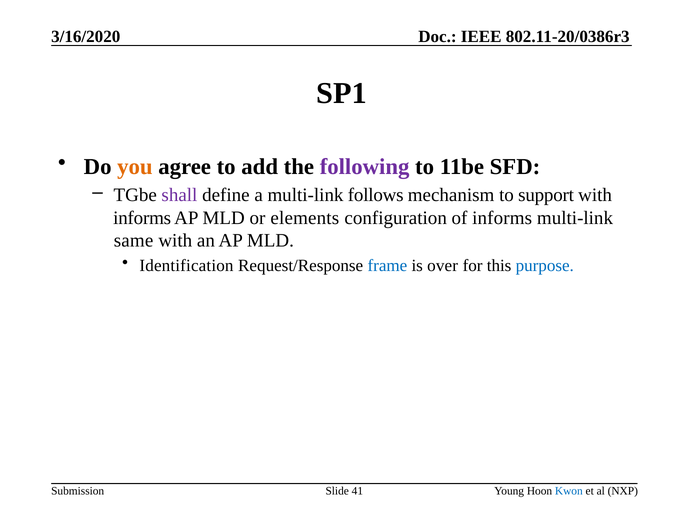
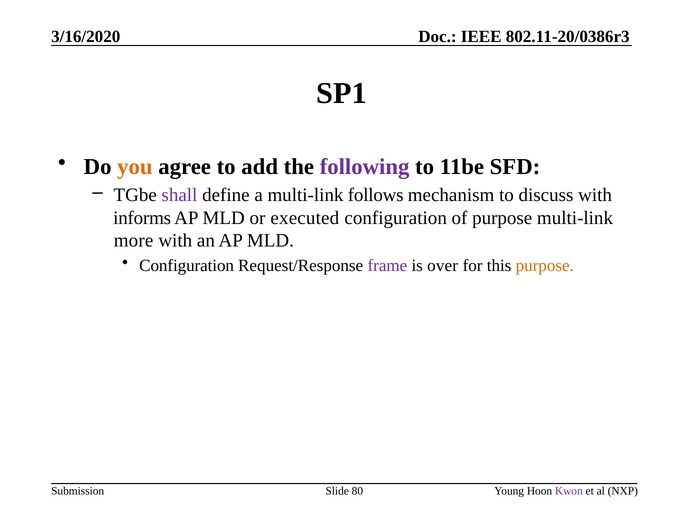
support: support -> discuss (546, 195)
elements: elements -> executed (305, 218)
of informs: informs -> purpose (502, 218)
same: same -> more (134, 241)
Identification: Identification -> Configuration (187, 266)
frame colour: blue -> purple (387, 266)
purpose colour: blue -> orange (545, 266)
41: 41 -> 80 (357, 491)
Kwon colour: blue -> purple (569, 491)
